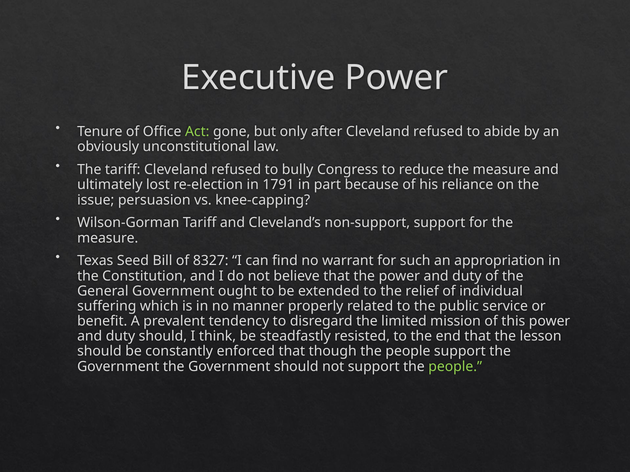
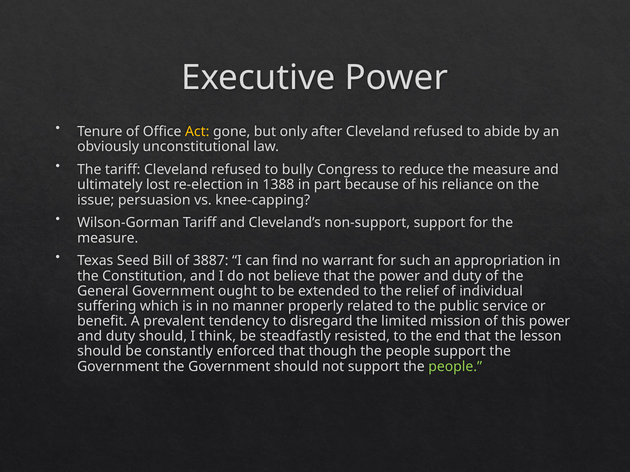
Act colour: light green -> yellow (197, 132)
1791: 1791 -> 1388 (278, 185)
8327: 8327 -> 3887 (211, 261)
